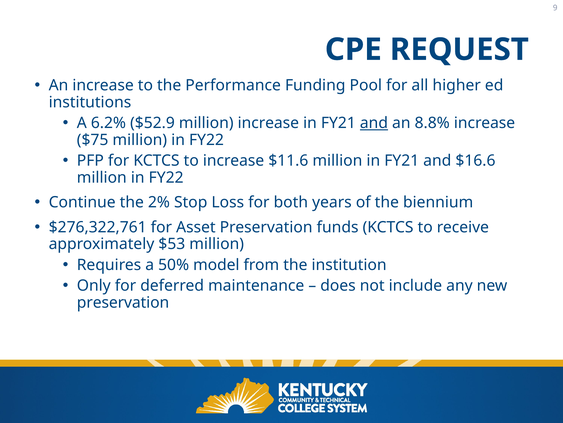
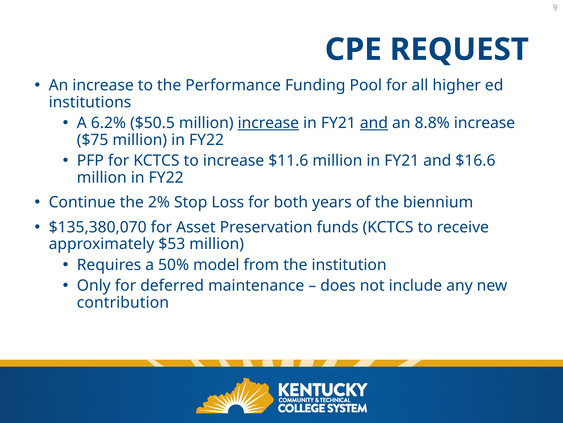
$52.9: $52.9 -> $50.5 (152, 123)
increase underline: none -> present (268, 123)
$276,322,761: $276,322,761 -> $135,380,070 (98, 227)
preservation: preservation -> contribution (123, 302)
